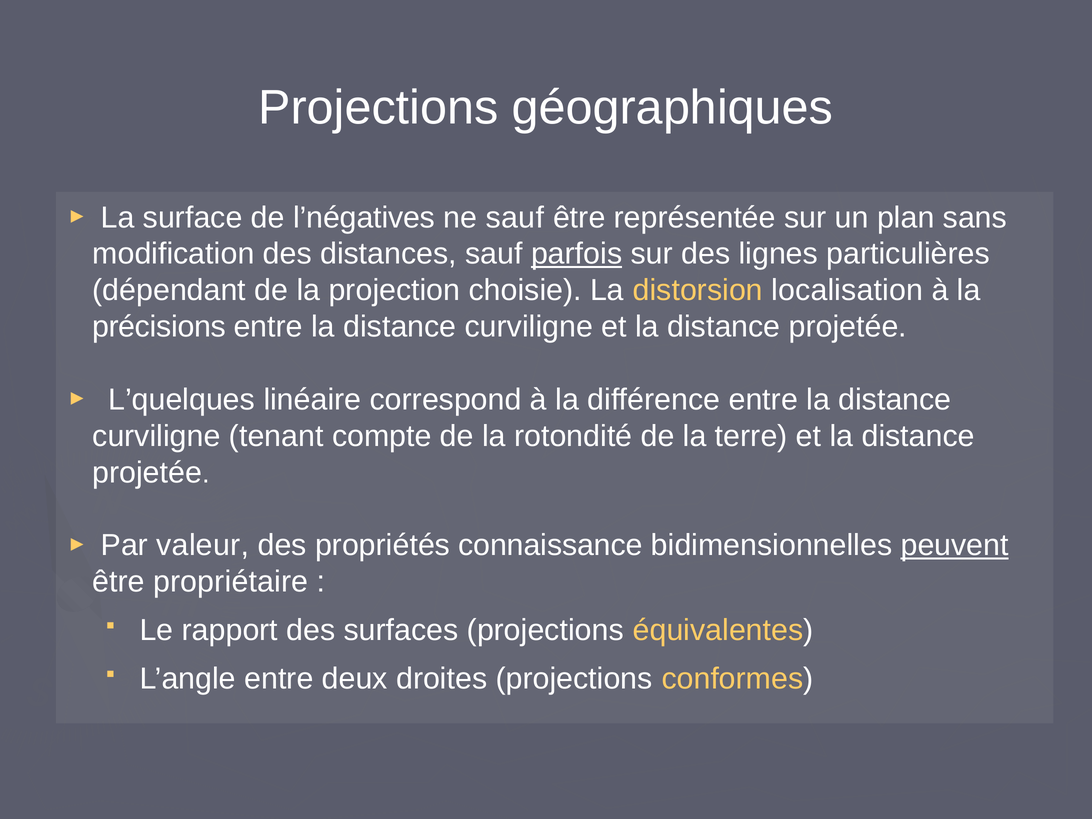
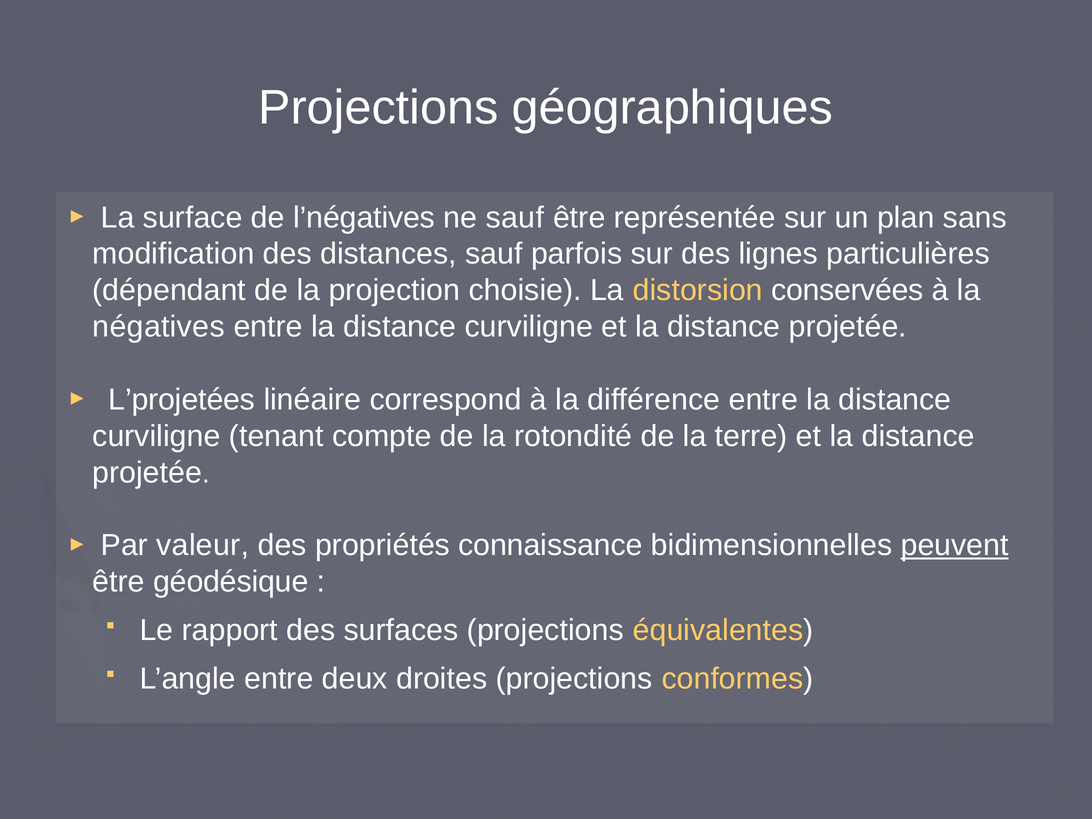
parfois underline: present -> none (577, 254)
localisation: localisation -> conservées (847, 290)
précisions: précisions -> négatives (159, 327)
L’quelques: L’quelques -> L’projetées (182, 400)
propriétaire: propriétaire -> géodésique (231, 582)
